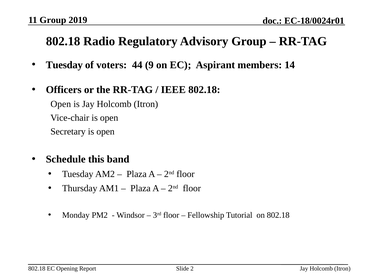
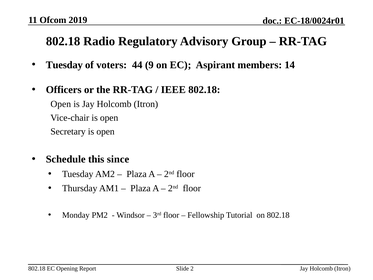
11 Group: Group -> Ofcom (53, 20)
band: band -> since (118, 159)
